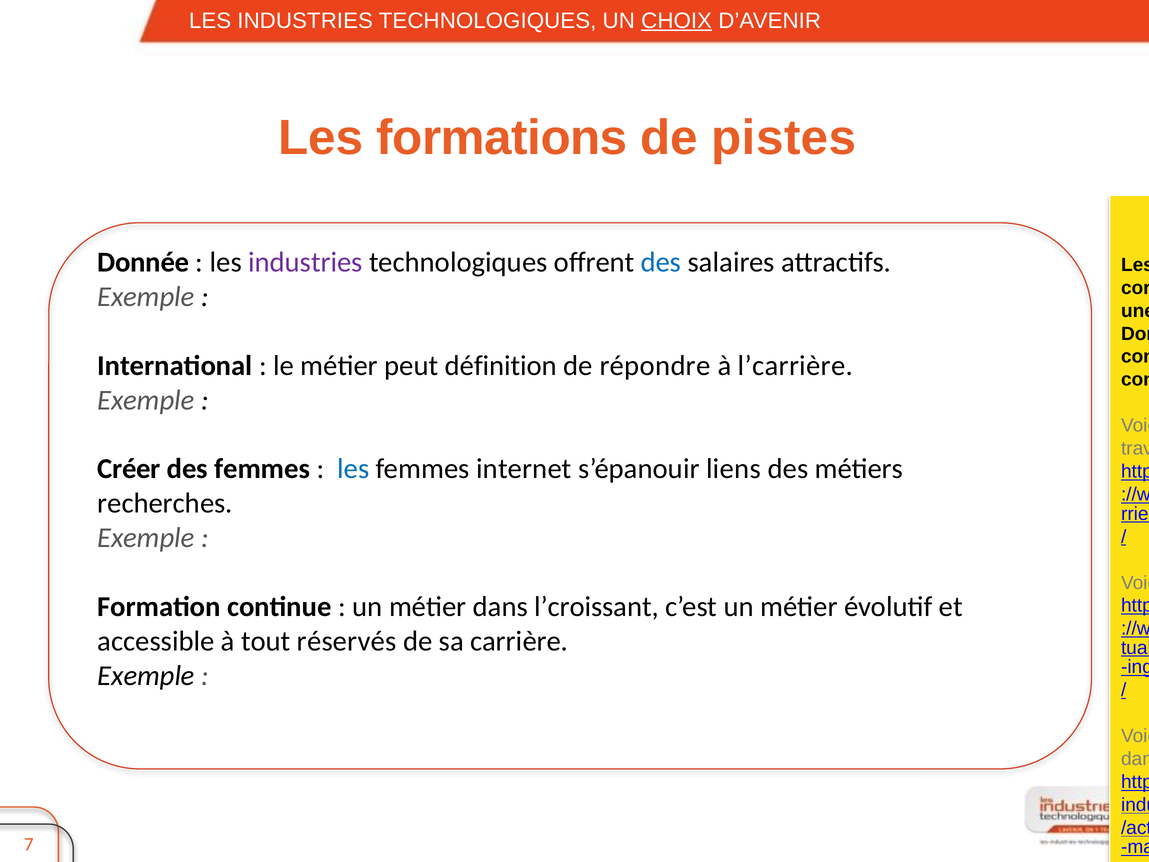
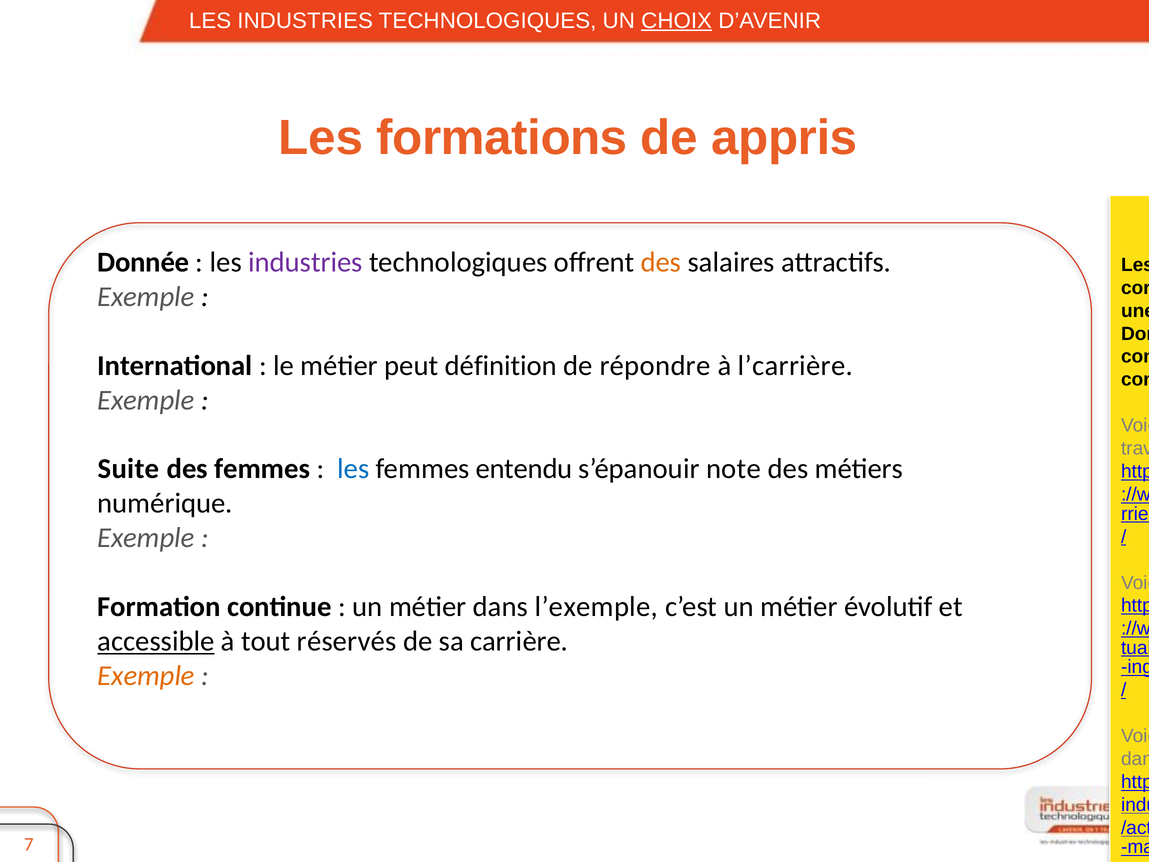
pistes: pistes -> appris (784, 138)
des colour: blue -> orange (661, 262)
Créer: Créer -> Suite (129, 469)
femmes internet: internet -> entendu (524, 469)
liens: liens -> note (733, 469)
recherches: recherches -> numérique (165, 503)
l’croissant: l’croissant -> l’exemple (596, 607)
accessible underline: none -> present (156, 641)
Exemple colour: black -> orange (146, 676)
